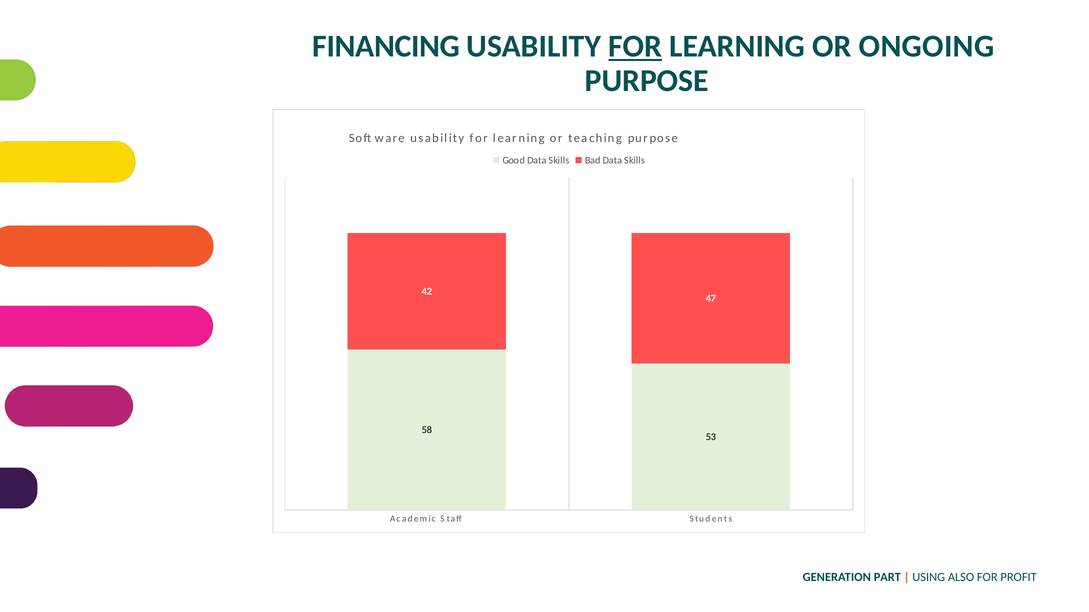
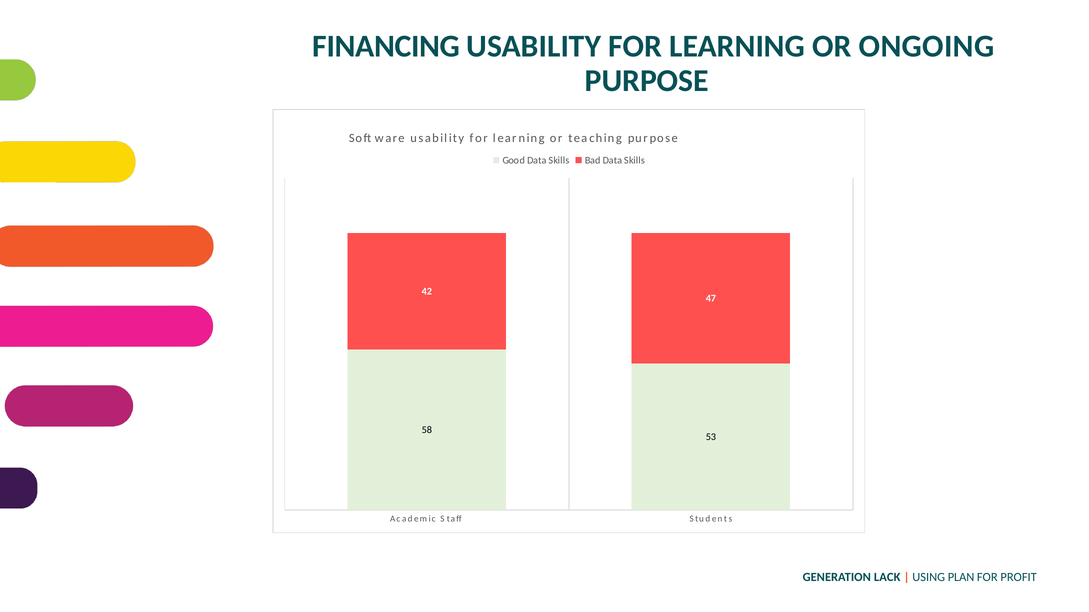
FOR underline: present -> none (635, 46)
PART: PART -> LACK (887, 578)
ALSO: ALSO -> PLAN (961, 578)
